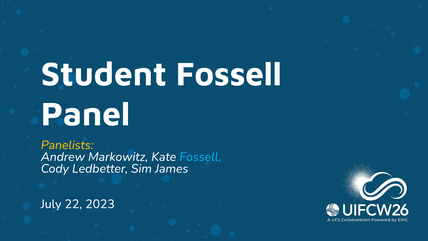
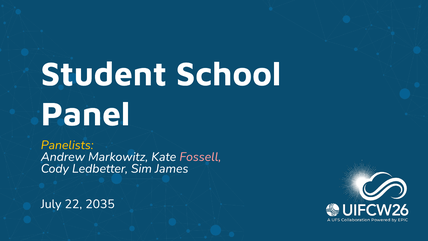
Student Fossell: Fossell -> School (229, 74)
Fossell colour: light blue -> pink (200, 157)
2023: 2023 -> 2035 (100, 204)
